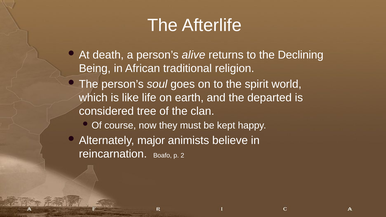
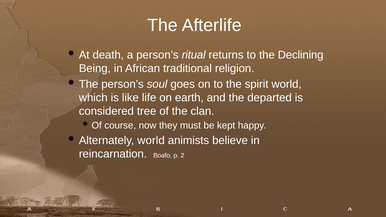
alive: alive -> ritual (194, 55)
Alternately major: major -> world (151, 140)
